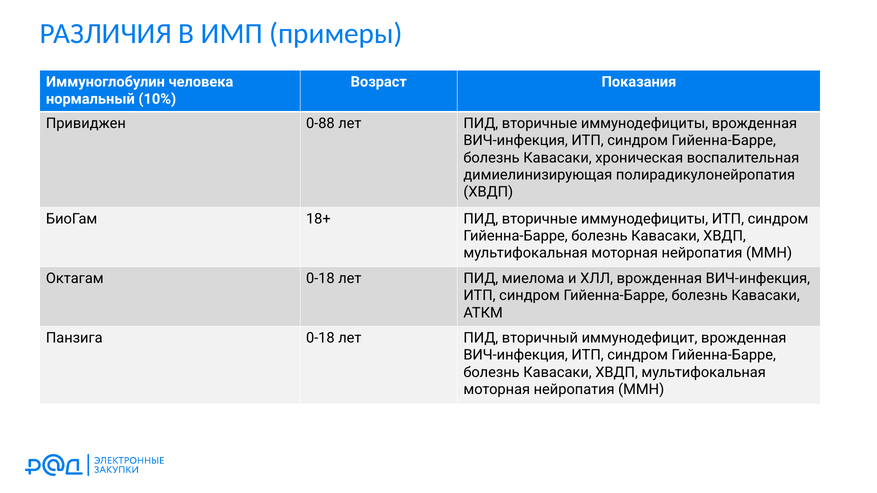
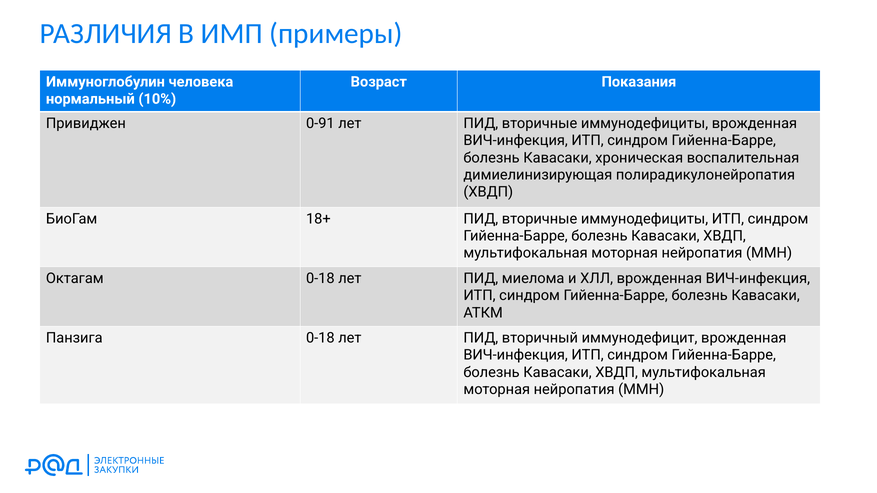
0-88: 0-88 -> 0-91 (320, 124)
